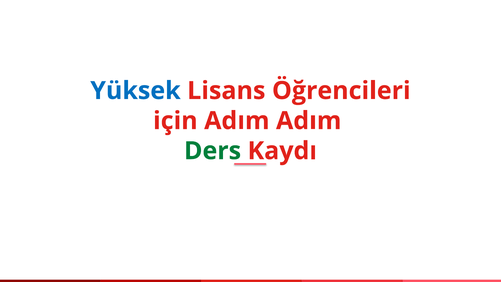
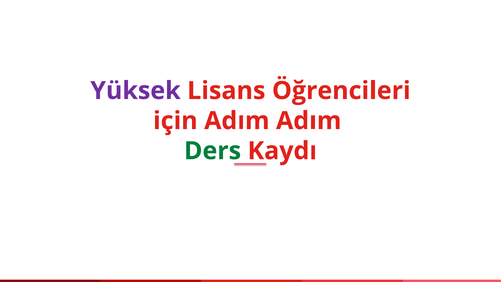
Yüksek colour: blue -> purple (135, 91)
